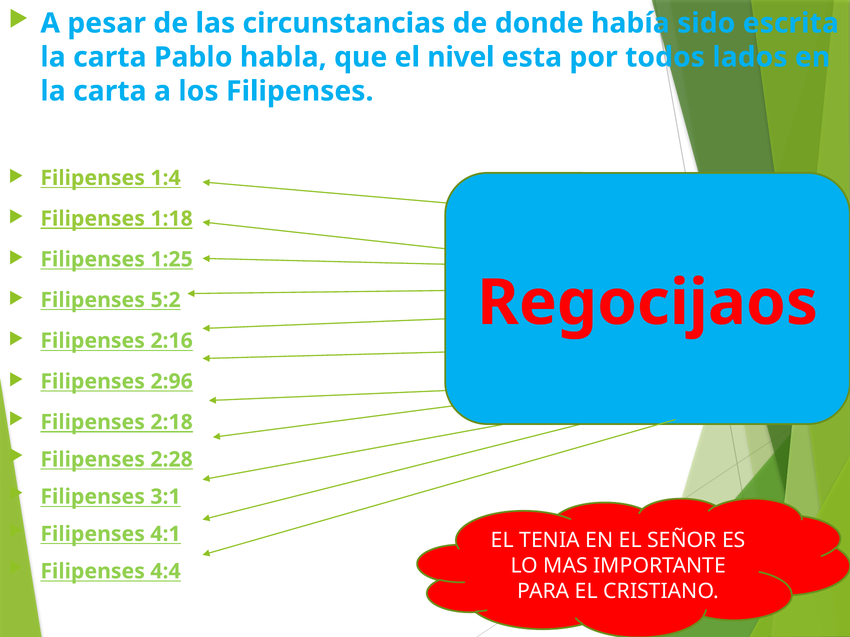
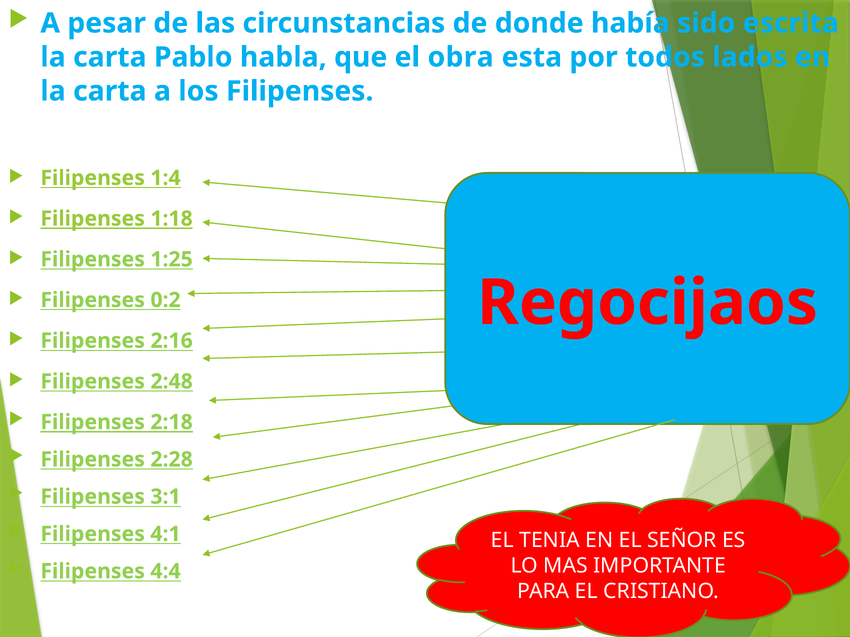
nivel: nivel -> obra (461, 57)
5:2: 5:2 -> 0:2 (166, 300)
2:96: 2:96 -> 2:48 (172, 382)
